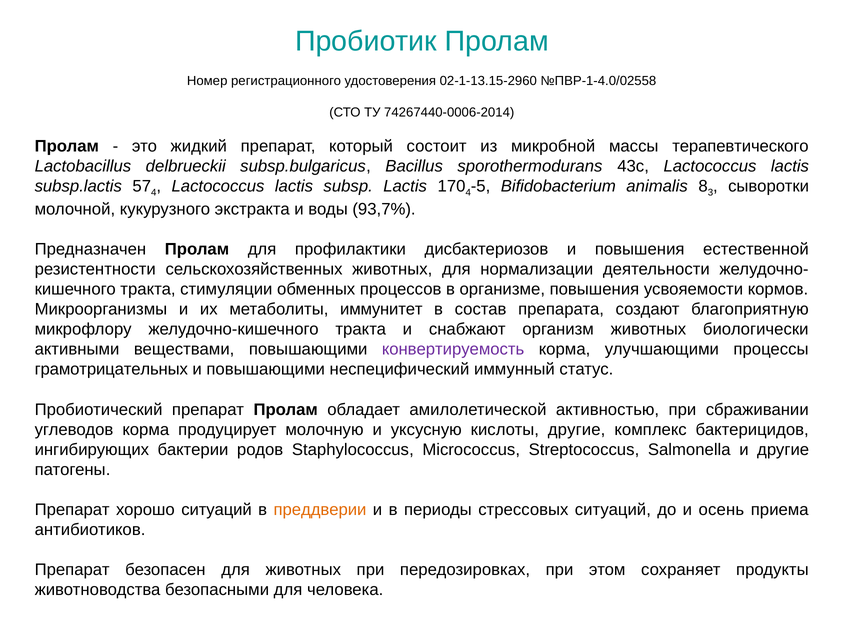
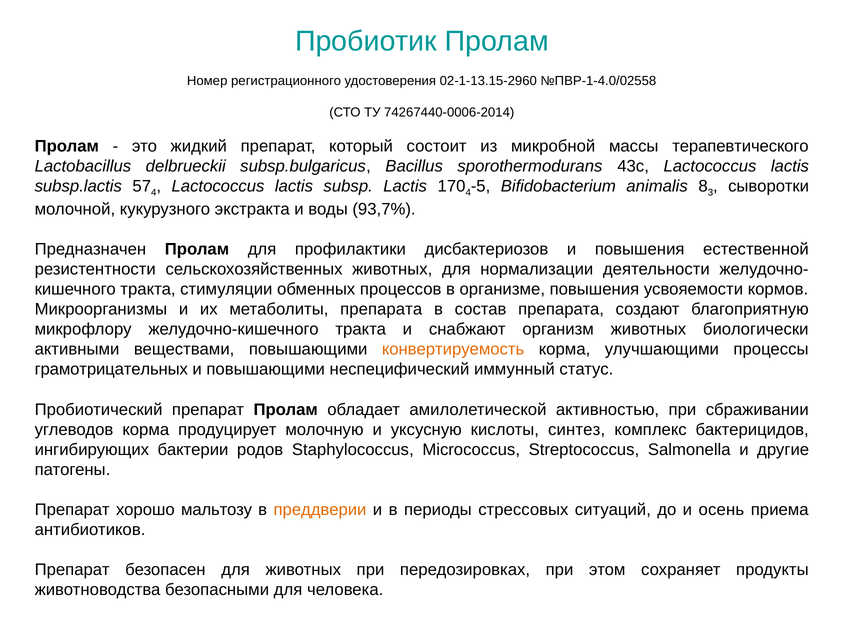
метаболиты иммунитет: иммунитет -> препарата (381, 309)
конвертируемость colour: purple -> orange (453, 350)
кислоты другие: другие -> синтез (577, 430)
хорошо ситуаций: ситуаций -> мальтозу (217, 510)
